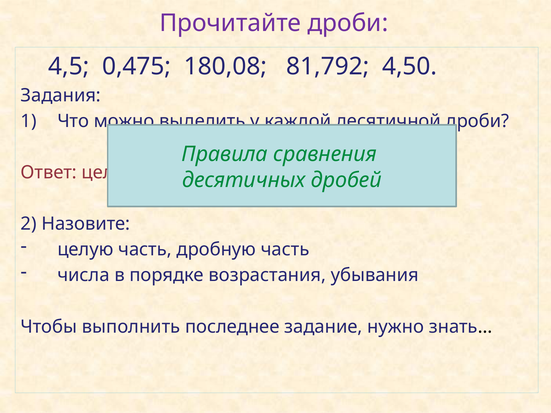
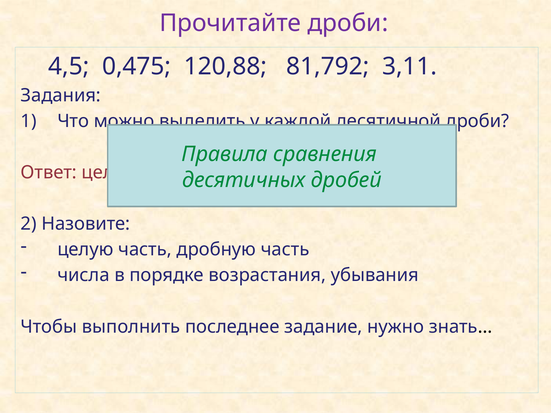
180,08: 180,08 -> 120,88 (226, 67)
4,50: 4,50 -> 3,11 (410, 67)
